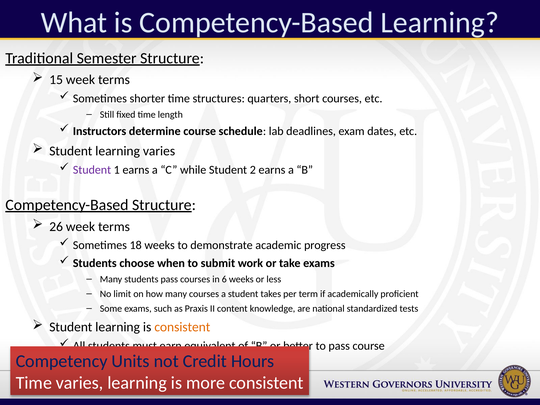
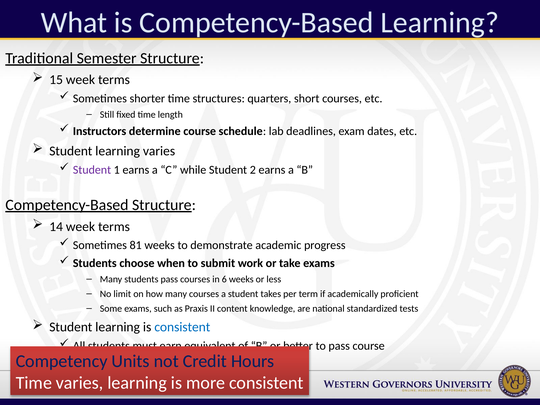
26: 26 -> 14 (56, 227)
18: 18 -> 81 (136, 245)
consistent colour: orange -> blue (182, 327)
